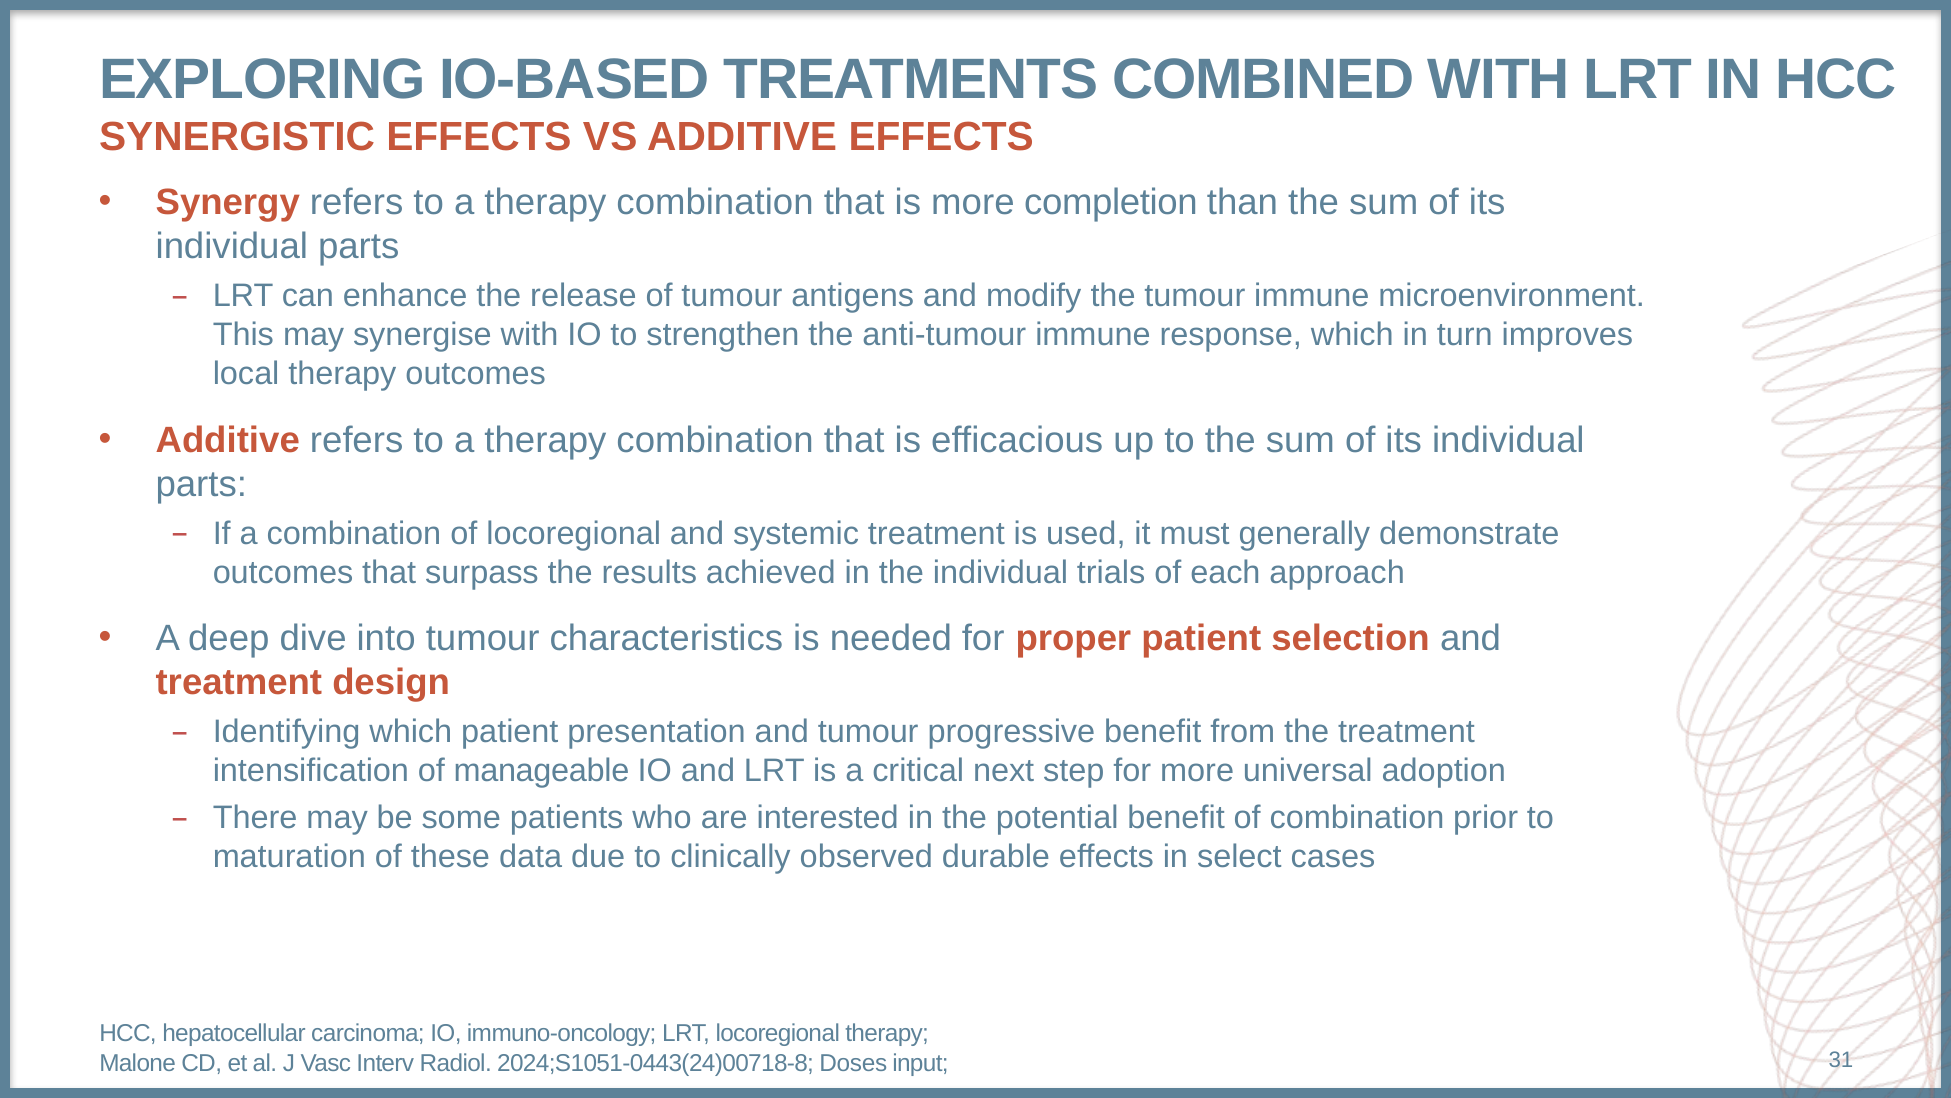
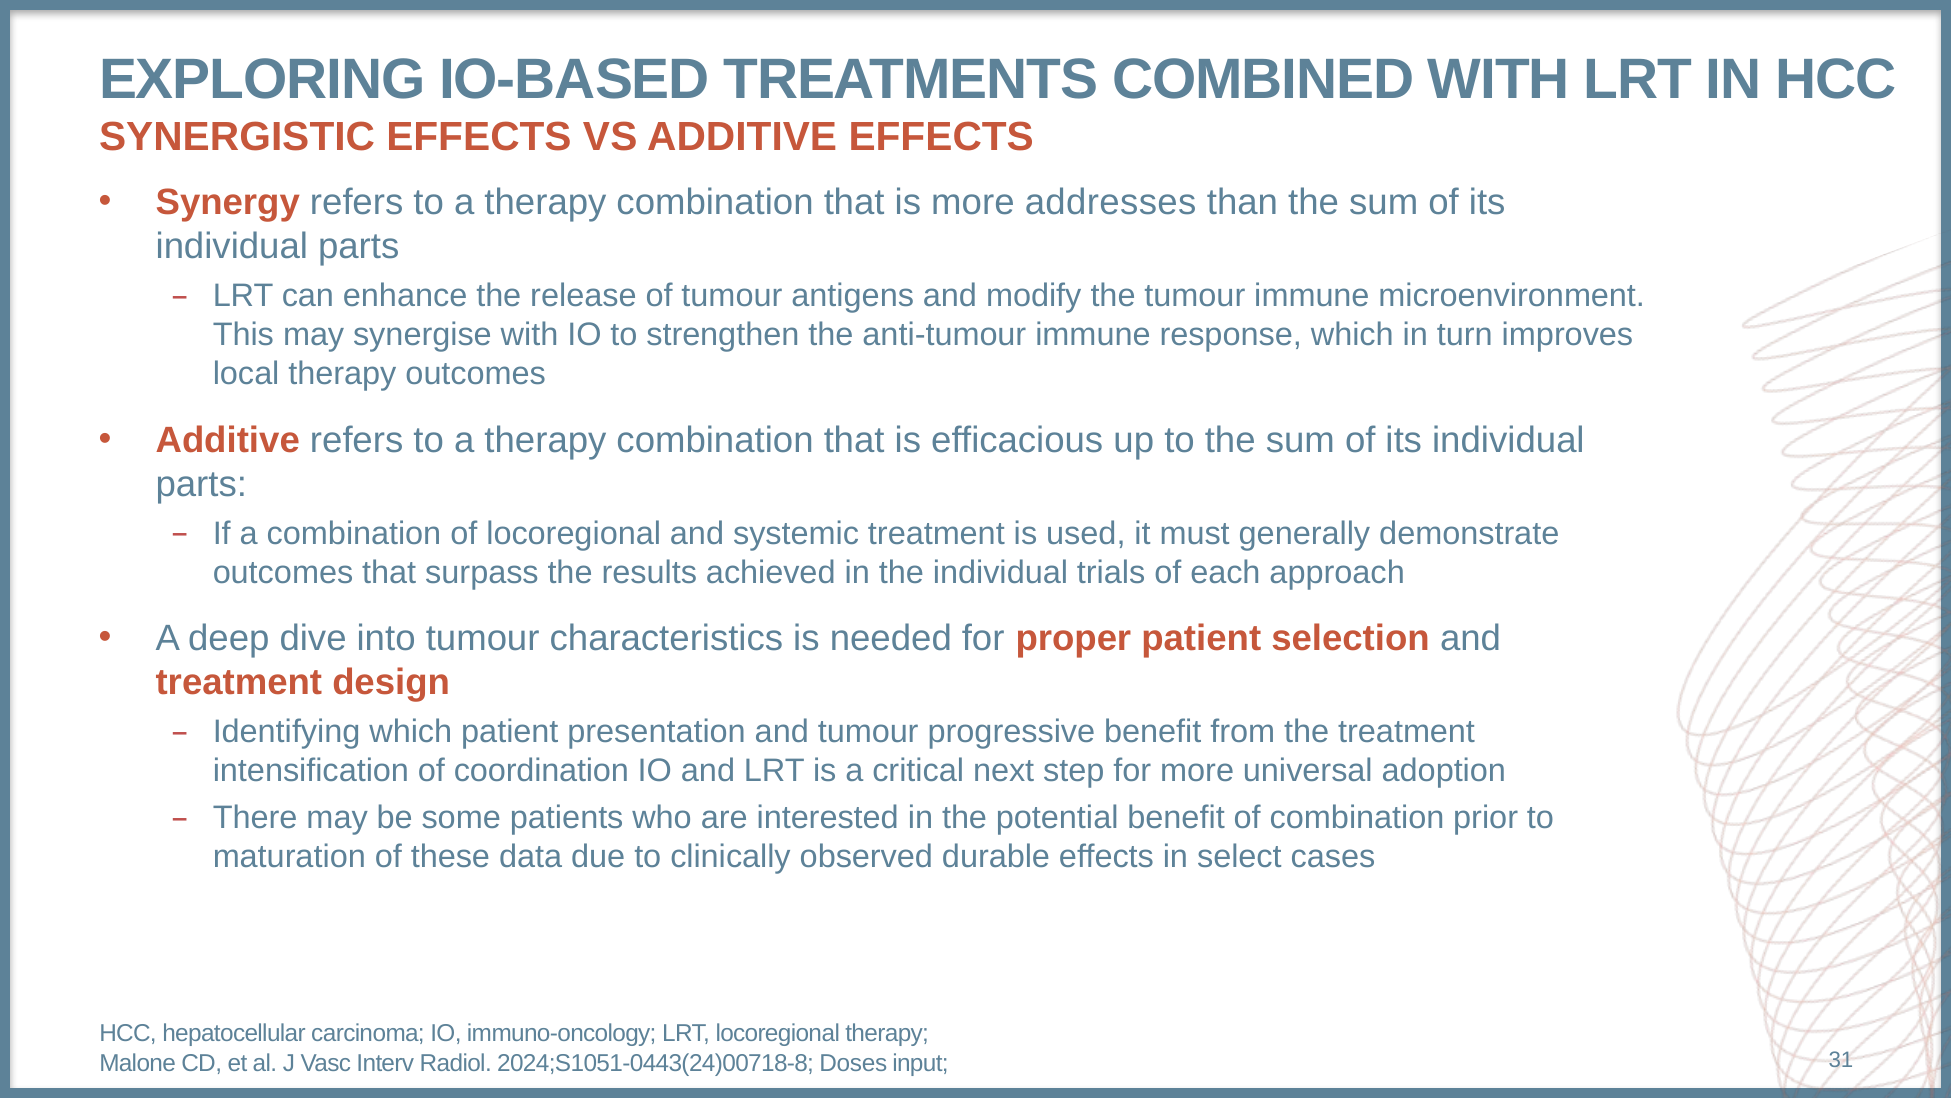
completion: completion -> addresses (1111, 203)
manageable: manageable -> coordination (541, 770)
